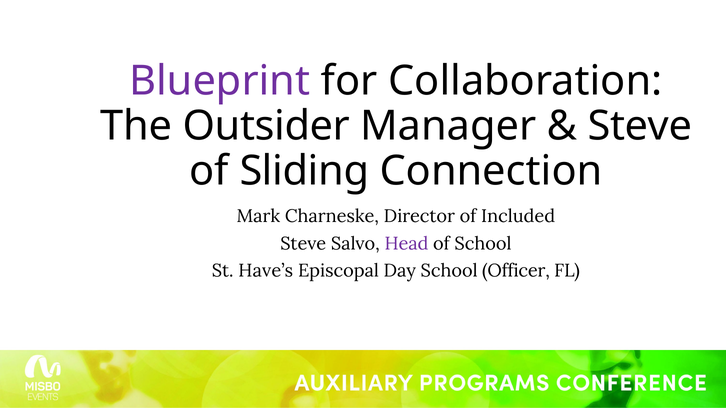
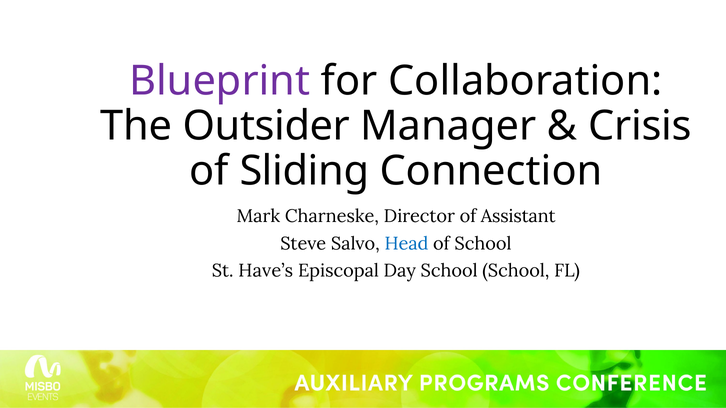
Steve: Steve -> Crisis (640, 126)
Included: Included -> Assistant (518, 217)
Head colour: purple -> blue (406, 244)
School Officer: Officer -> School (516, 271)
